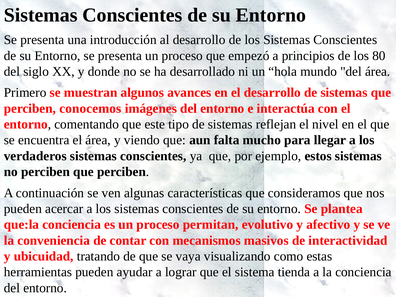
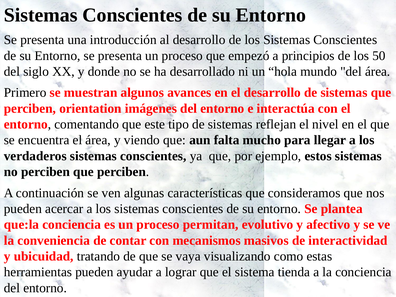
80: 80 -> 50 (379, 56)
conocemos: conocemos -> orientation (90, 108)
